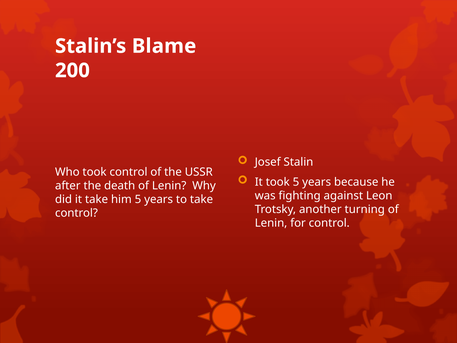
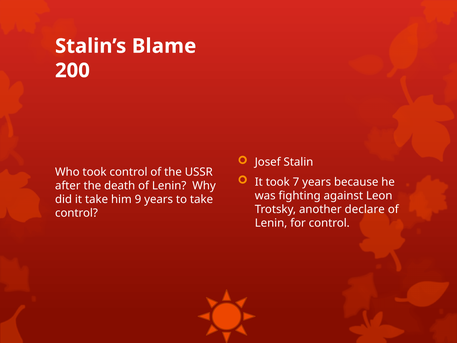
took 5: 5 -> 7 (296, 182)
him 5: 5 -> 9 (138, 199)
turning: turning -> declare (365, 209)
